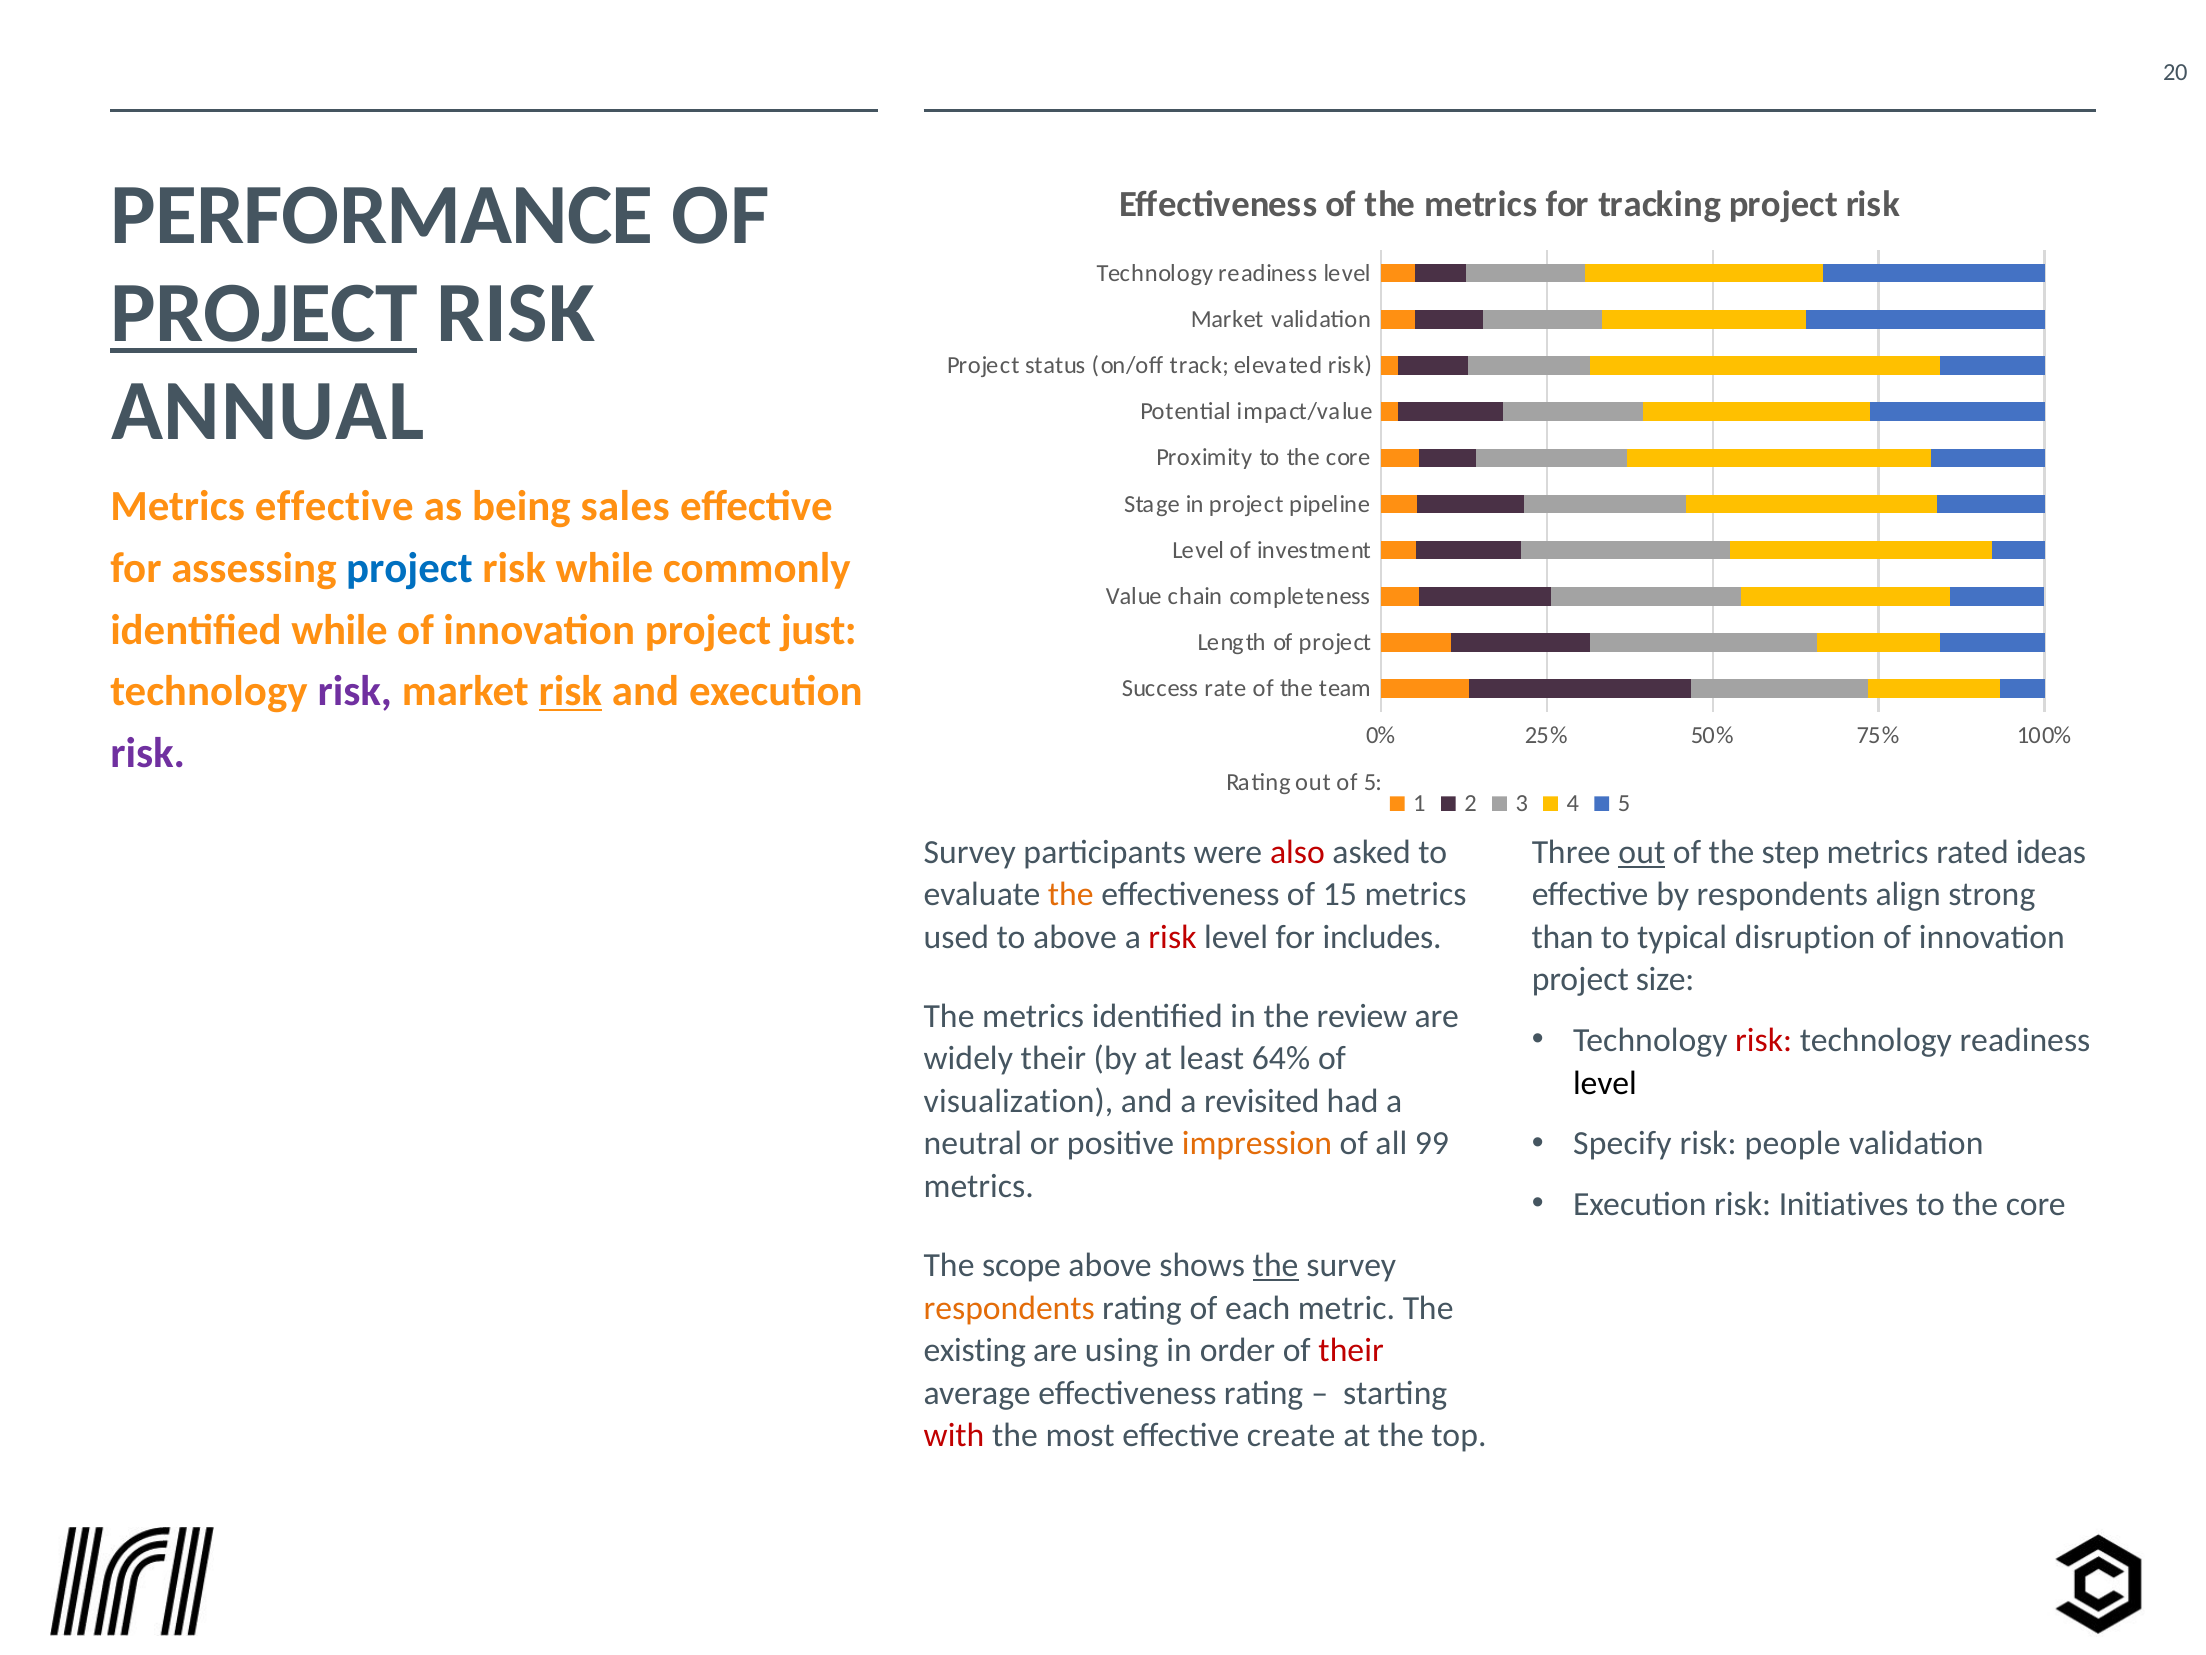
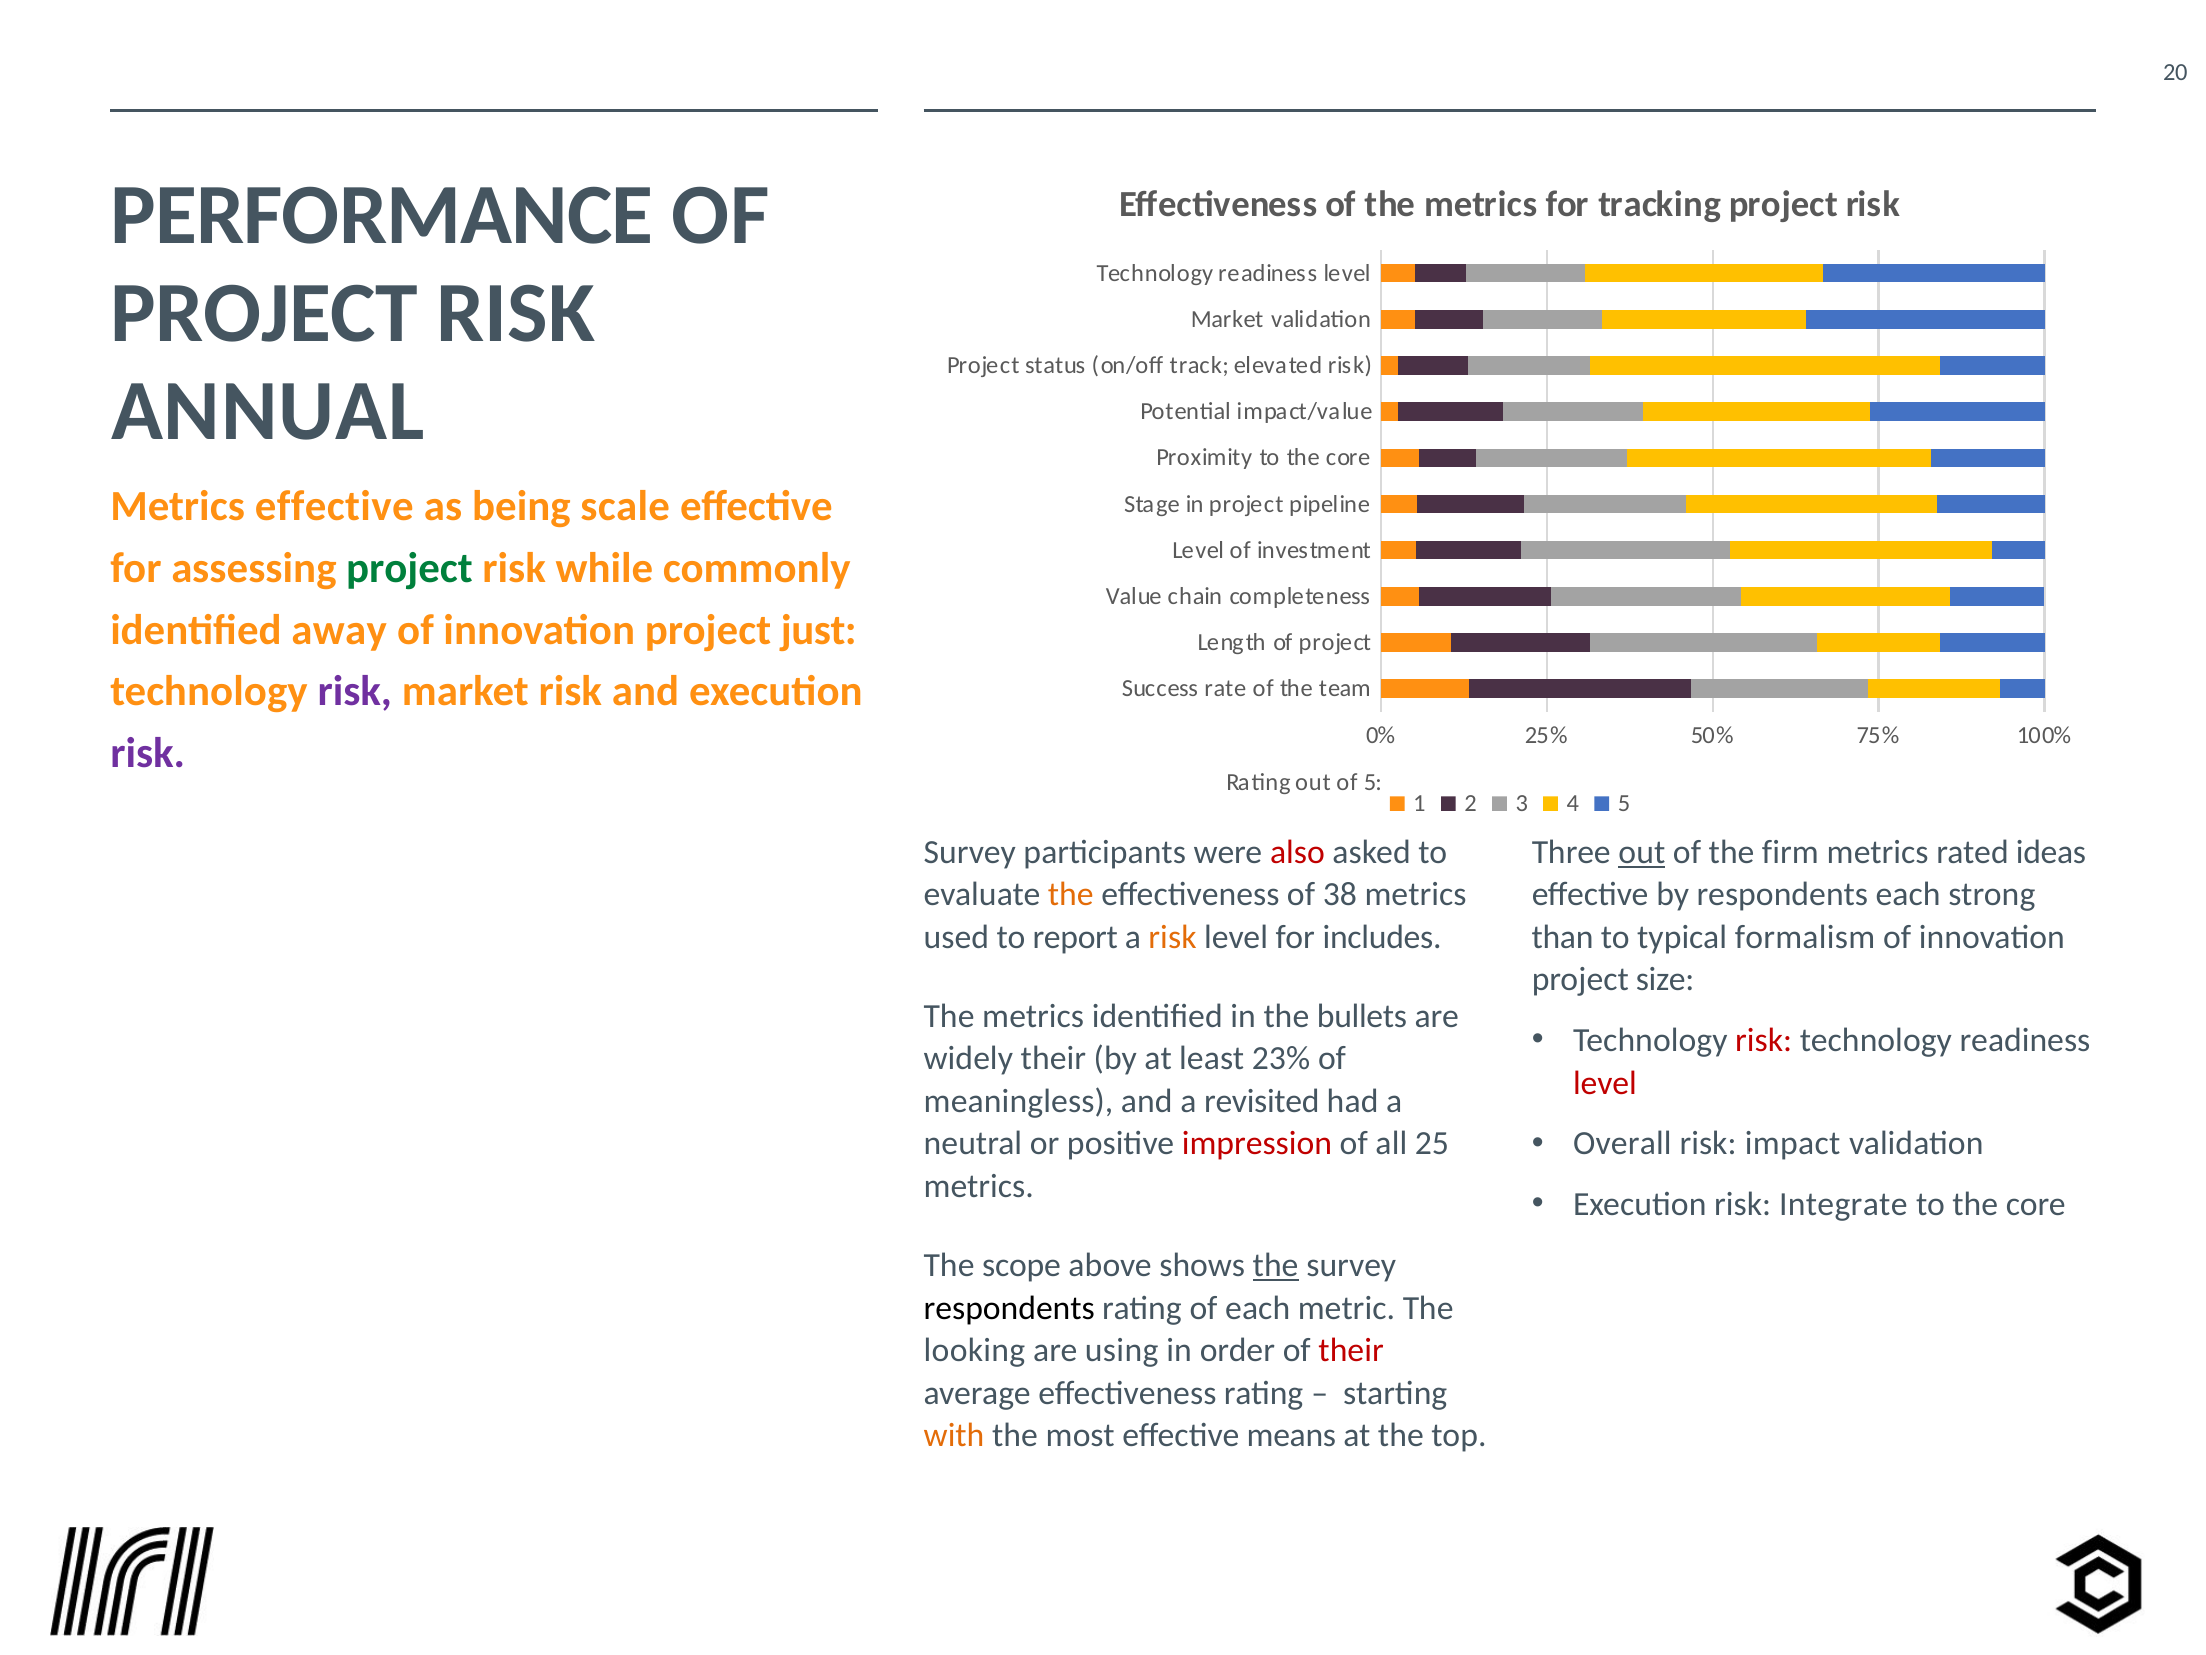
PROJECT underline: present -> none (264, 313)
sales: sales -> scale (625, 506)
project colour: blue -> green (409, 568)
identified while: while -> away (339, 630)
risk underline: present -> none (570, 692)
step: step -> firm (1790, 852)
15: 15 -> 38 (1340, 894)
respondents align: align -> each (1908, 894)
to above: above -> report (1075, 937)
risk colour: red -> orange (1172, 937)
disruption: disruption -> formalism (1805, 937)
review: review -> bullets (1362, 1016)
64%: 64% -> 23% (1281, 1059)
level colour: black -> red (1605, 1083)
visualization: visualization -> meaningless (1019, 1101)
Specify: Specify -> Overall (1622, 1143)
people: people -> impact (1793, 1143)
impression colour: orange -> red (1257, 1143)
99: 99 -> 25 (1432, 1143)
Initiatives: Initiatives -> Integrate (1843, 1204)
respondents colour: orange -> black (1009, 1308)
existing: existing -> looking (974, 1350)
with colour: red -> orange (954, 1435)
create: create -> means (1291, 1435)
